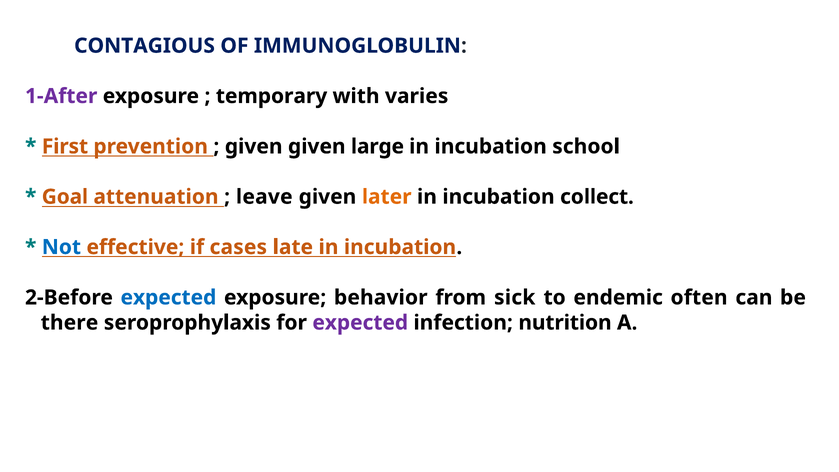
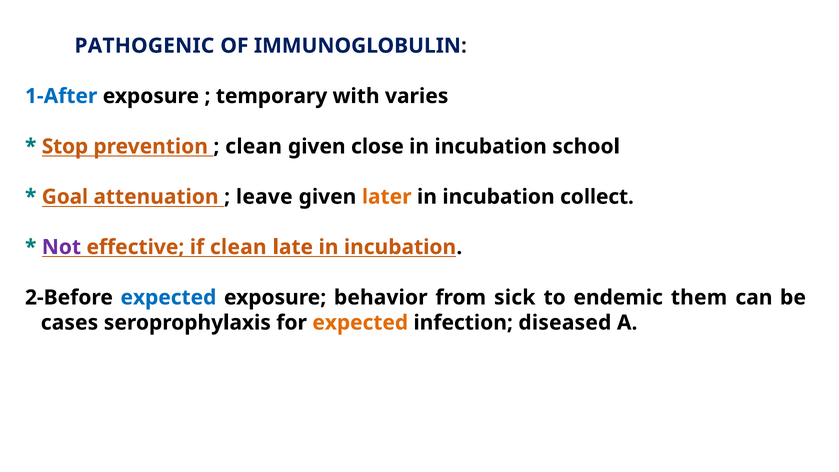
CONTAGIOUS: CONTAGIOUS -> PATHOGENIC (144, 46)
1-After colour: purple -> blue (61, 96)
First: First -> Stop (65, 146)
given: given -> clean (254, 146)
large: large -> close (377, 146)
Not colour: blue -> purple (61, 247)
if cases: cases -> clean (238, 247)
often: often -> them (699, 297)
there: there -> cases (69, 323)
expected colour: purple -> orange (360, 323)
nutrition: nutrition -> diseased (565, 323)
